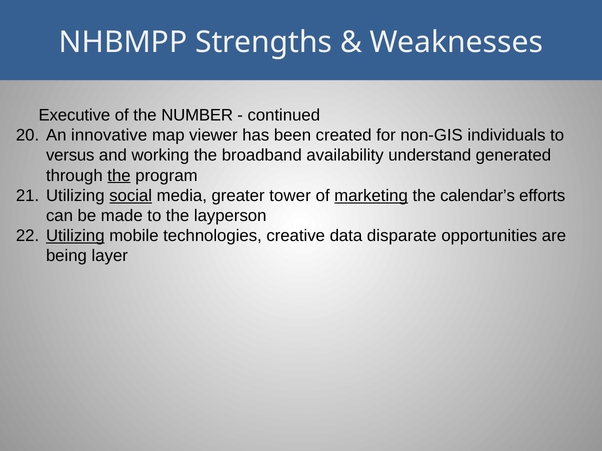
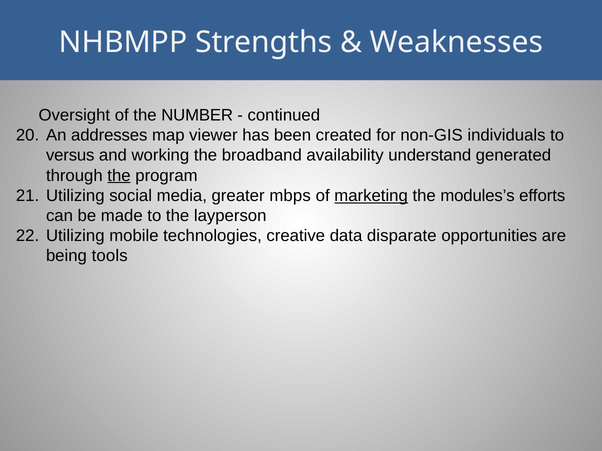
Executive: Executive -> Oversight (74, 115)
innovative: innovative -> addresses (109, 136)
social underline: present -> none (131, 196)
tower: tower -> mbps (290, 196)
calendar’s: calendar’s -> modules’s (478, 196)
Utilizing underline: present -> none (75, 236)
layer: layer -> tools (110, 256)
